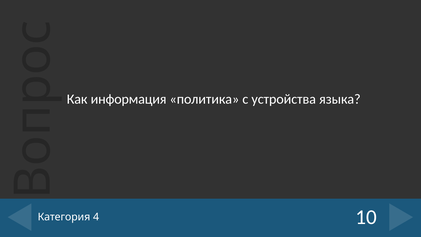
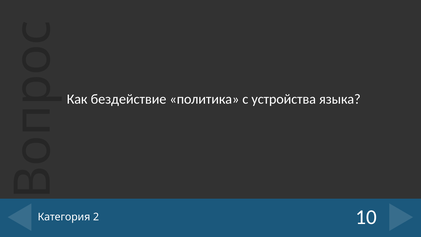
информация: информация -> бездействие (129, 99)
4: 4 -> 2 (96, 217)
